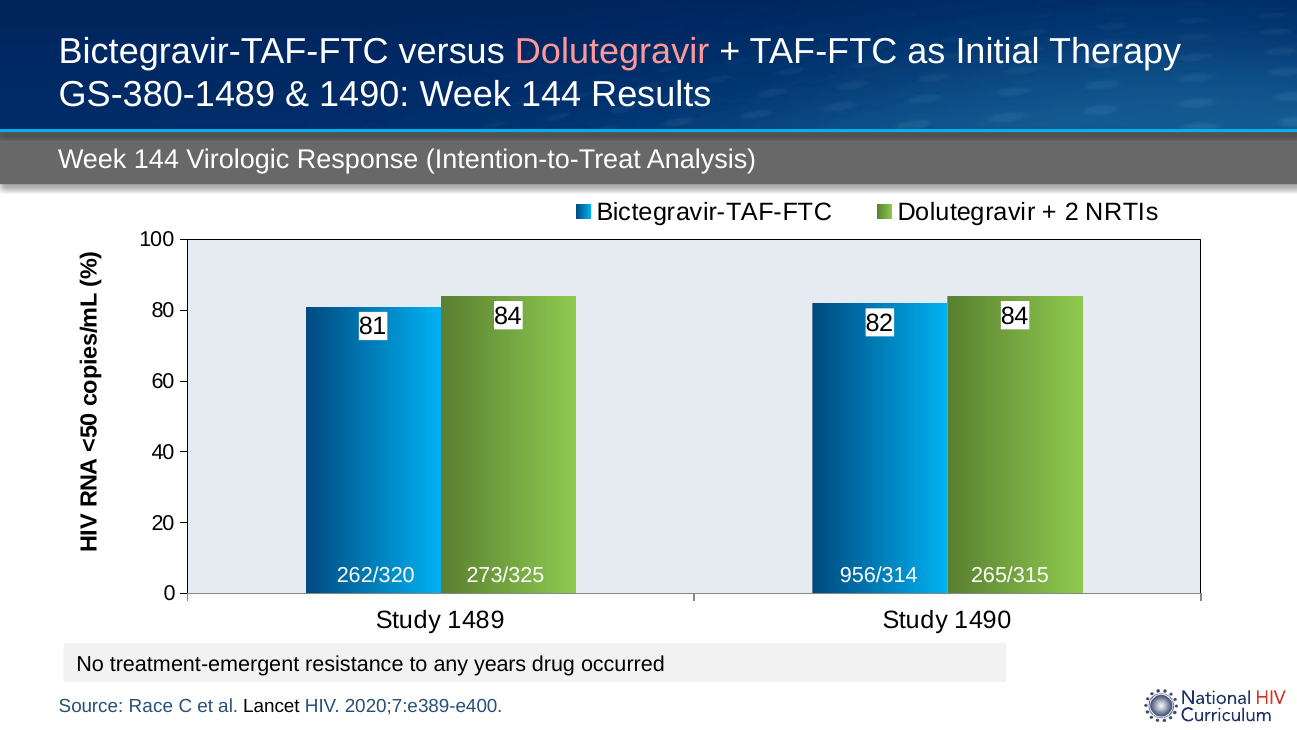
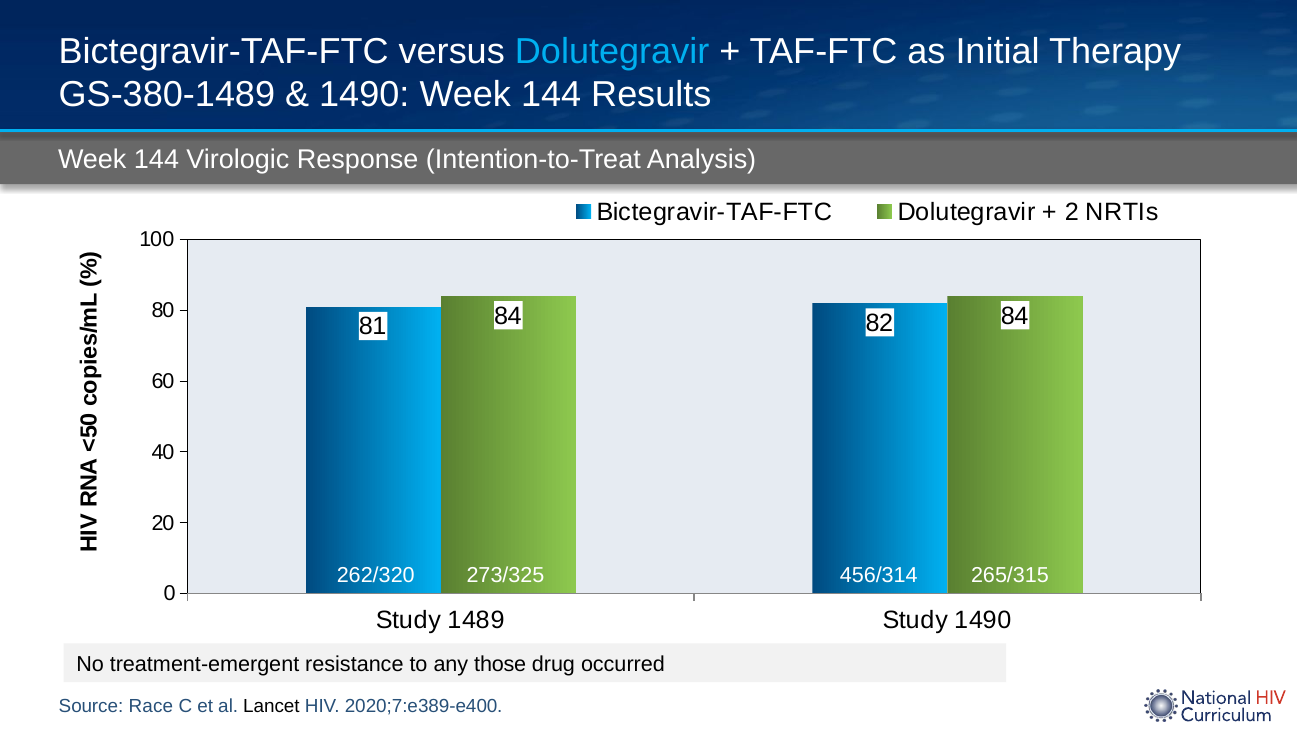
Dolutegravir colour: pink -> light blue (612, 52)
956/314: 956/314 -> 456/314 (879, 575)
years: years -> those (500, 664)
